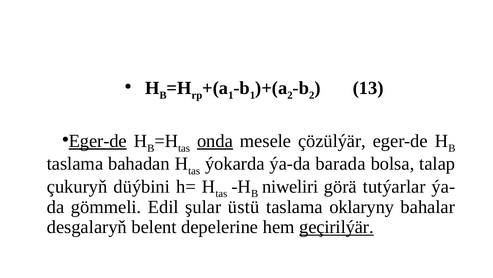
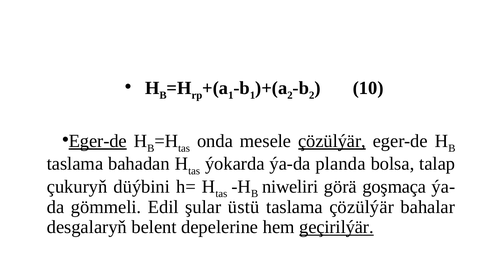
13: 13 -> 10 (368, 88)
onda underline: present -> none (215, 141)
çözülýär underline: none -> present (332, 141)
barada: barada -> planda (341, 163)
tutýarlar: tutýarlar -> goşmaça (394, 186)
taslama oklaryny: oklaryny -> çözülýär (362, 207)
